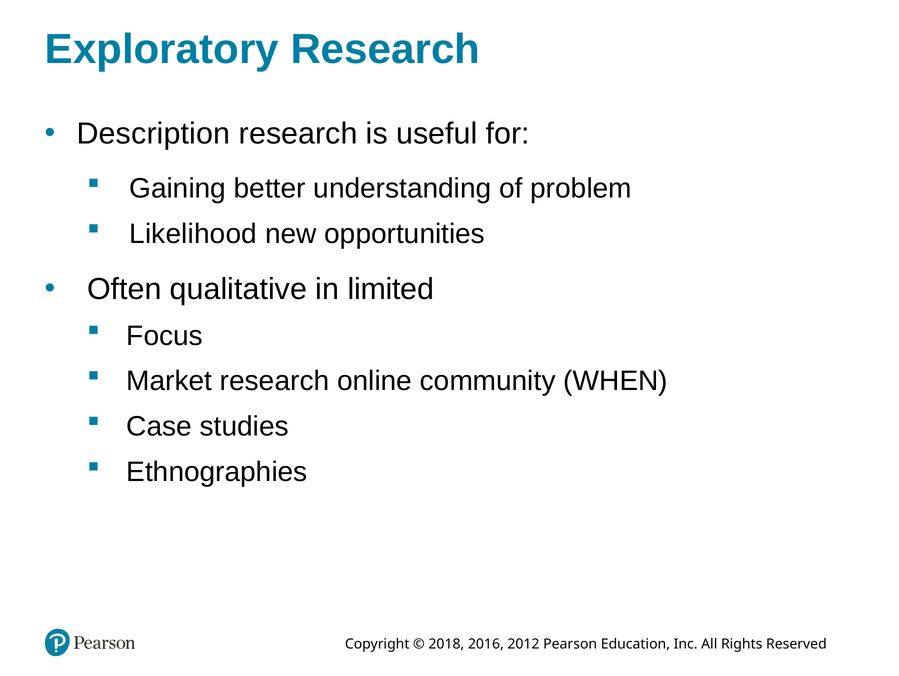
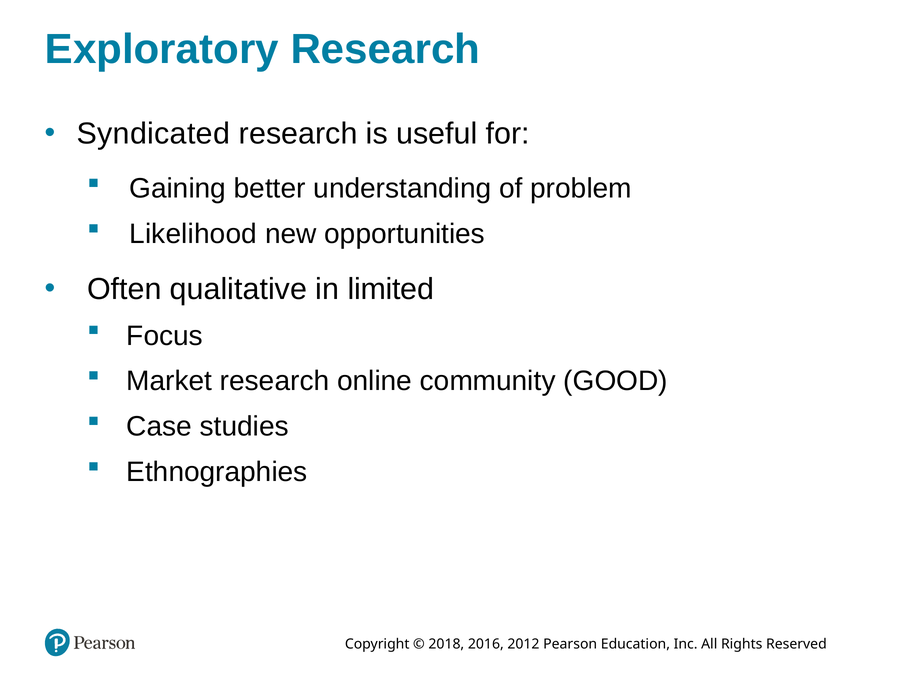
Description: Description -> Syndicated (153, 134)
WHEN: WHEN -> GOOD (616, 381)
